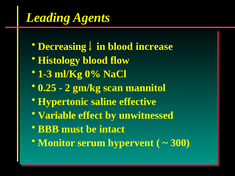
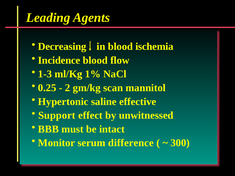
increase: increase -> ischemia (154, 47)
Histology: Histology -> Incidence (59, 60)
0%: 0% -> 1% (93, 74)
Variable: Variable -> Support (57, 116)
hypervent: hypervent -> difference (131, 143)
